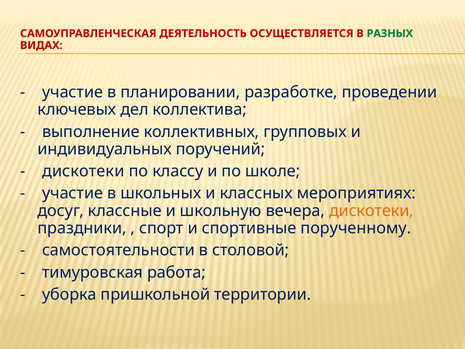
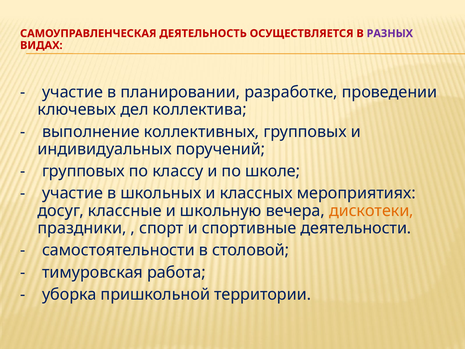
РАЗНЫХ colour: green -> purple (390, 33)
дискотеки: дискотеки -> групповых (83, 171)
порученному: порученному -> деятельности (356, 228)
